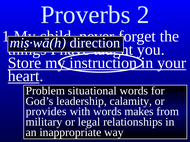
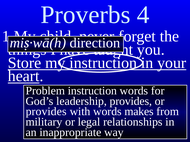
2: 2 -> 4 (143, 15)
Problem situational: situational -> instruction (92, 91)
leadership calamity: calamity -> provides (131, 101)
